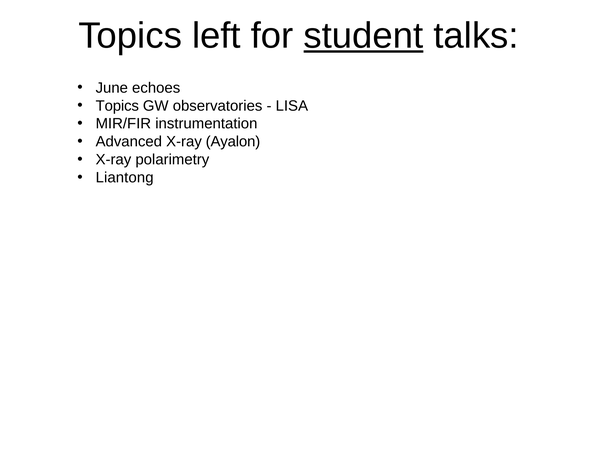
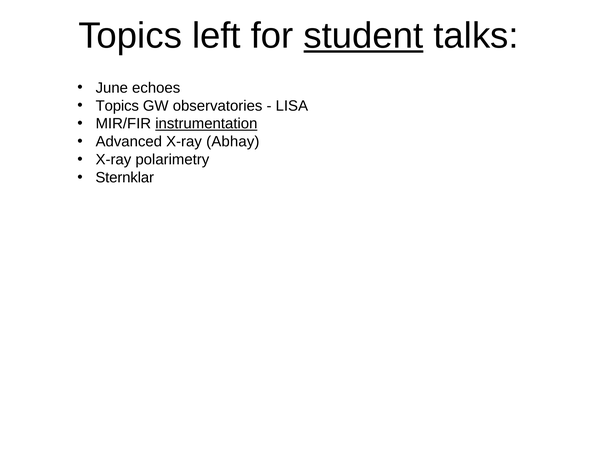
instrumentation underline: none -> present (206, 124)
Ayalon: Ayalon -> Abhay (233, 142)
Liantong: Liantong -> Sternklar (125, 177)
